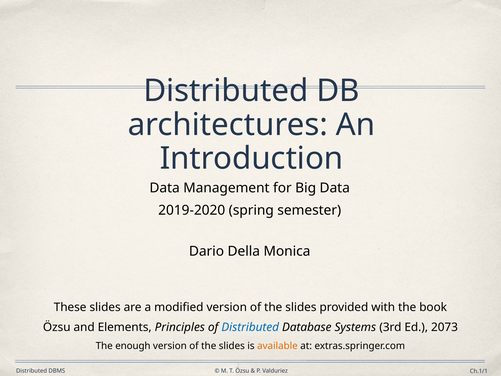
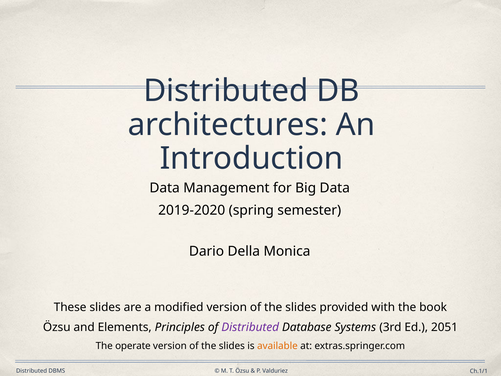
Distributed colour: blue -> purple (250, 327)
2073: 2073 -> 2051 (444, 327)
enough: enough -> operate (133, 346)
